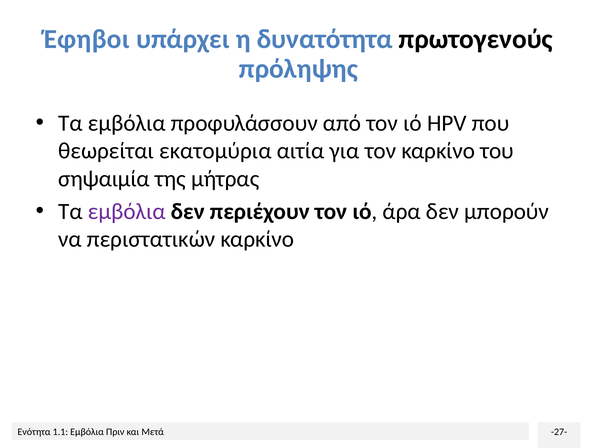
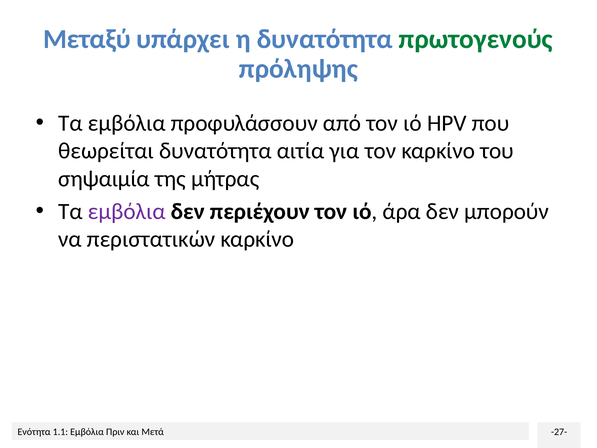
Έφηβοι: Έφηβοι -> Μεταξύ (87, 39)
πρωτογενούς colour: black -> green (476, 39)
θεωρείται εκατομύρια: εκατομύρια -> δυνατότητα (215, 151)
